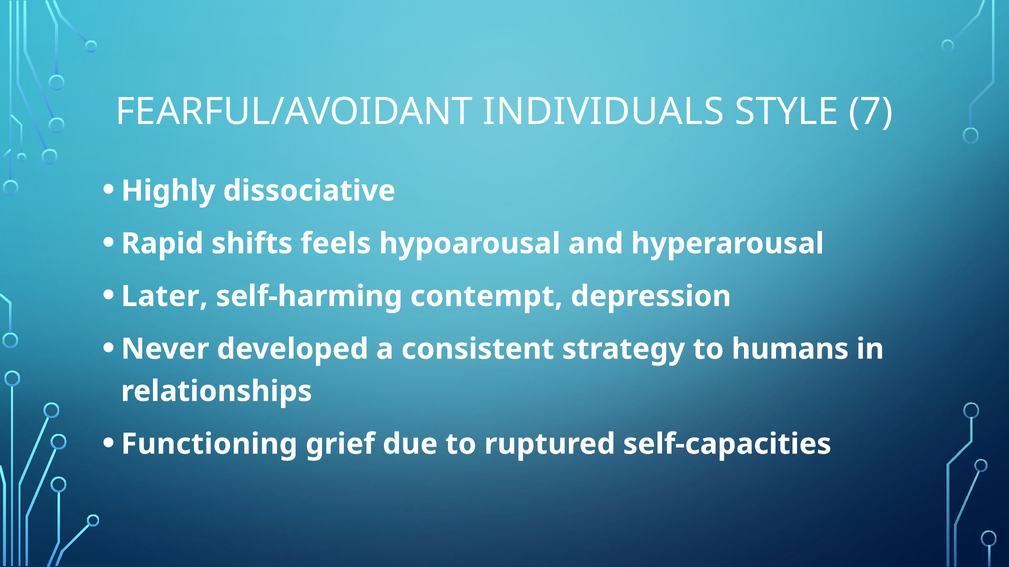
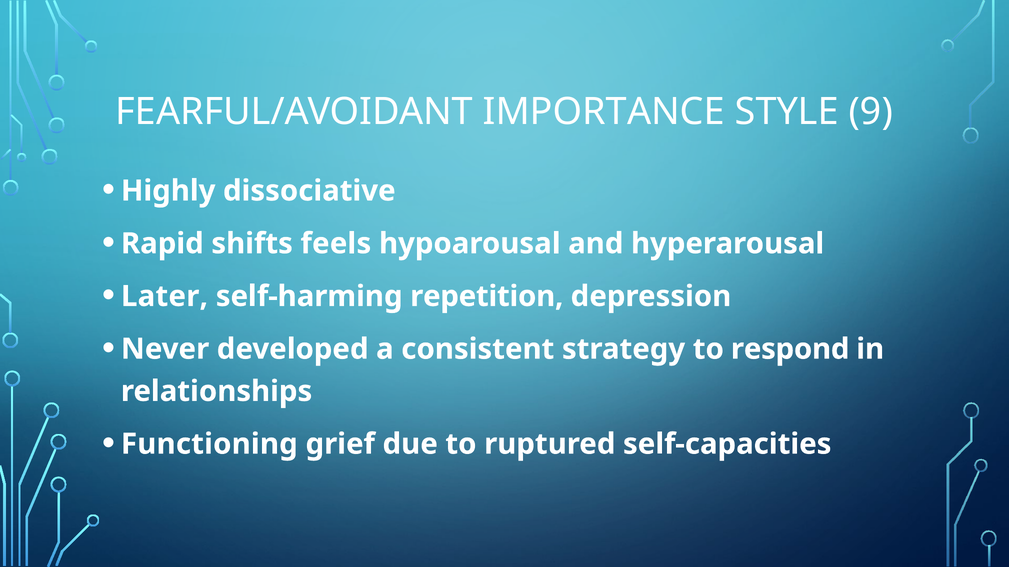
INDIVIDUALS: INDIVIDUALS -> IMPORTANCE (604, 112)
7: 7 -> 9 (871, 112)
contempt: contempt -> repetition (487, 297)
humans: humans -> respond (790, 349)
